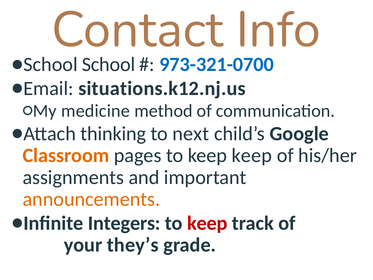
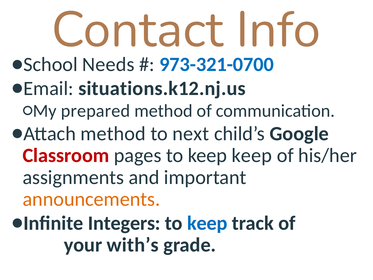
School: School -> Needs (108, 64)
medicine: medicine -> prepared (95, 111)
thinking: thinking -> method (113, 134)
Classroom colour: orange -> red (66, 155)
keep colour: red -> blue (207, 223)
they’s: they’s -> with’s (133, 245)
